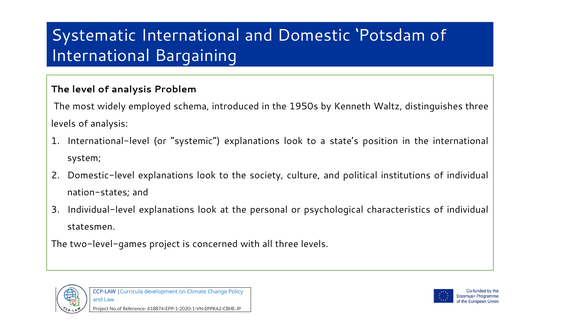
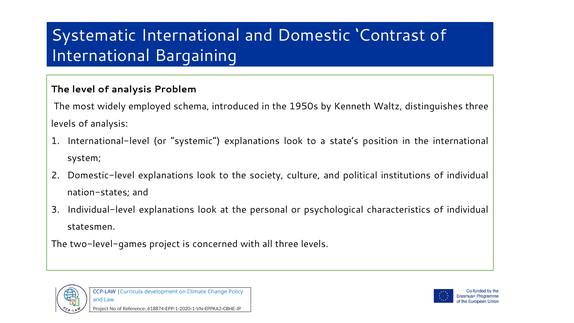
Potsdam: Potsdam -> Contrast (390, 35)
